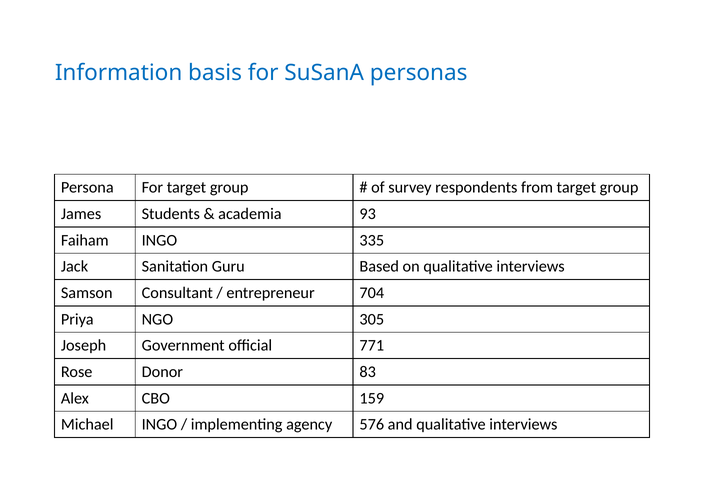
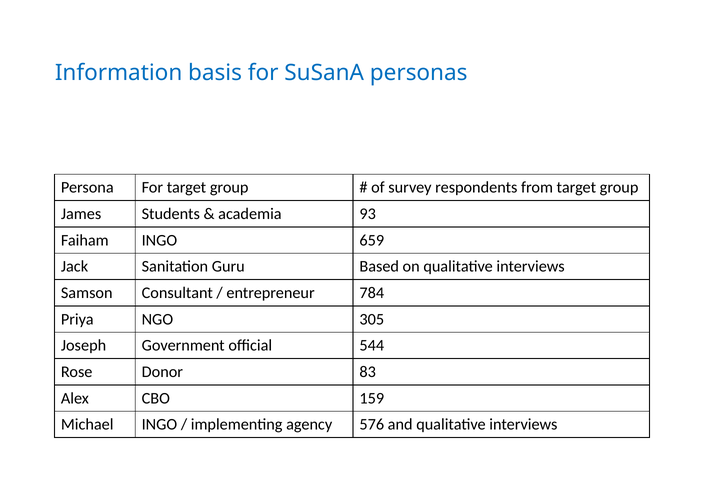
335: 335 -> 659 (372, 240)
704: 704 -> 784 (372, 293)
771: 771 -> 544 (372, 346)
